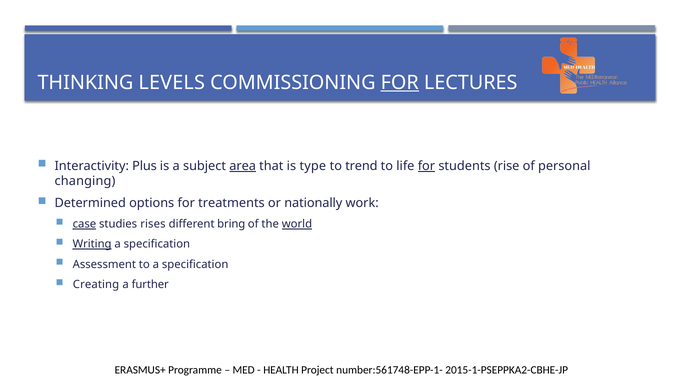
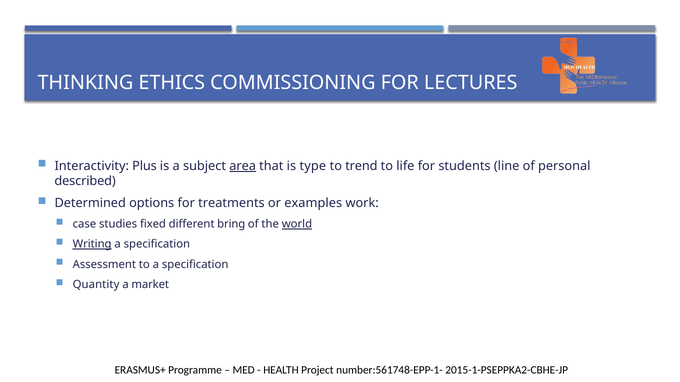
LEVELS: LEVELS -> ETHICS (172, 83)
FOR underline: present -> none (400, 83)
for underline: present -> none (426, 166)
rise: rise -> line (507, 166)
changing: changing -> described (85, 181)
nationally: nationally -> examples (313, 204)
case underline: present -> none (84, 224)
rises: rises -> fixed (153, 224)
Creating: Creating -> Quantity (96, 285)
further: further -> market (150, 285)
